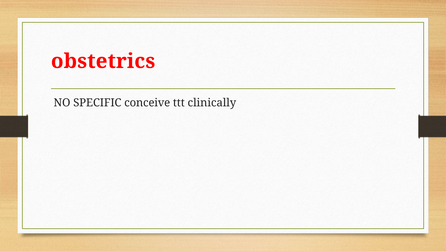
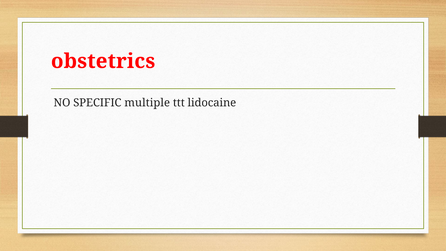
conceive: conceive -> multiple (147, 103)
clinically: clinically -> lidocaine (212, 103)
